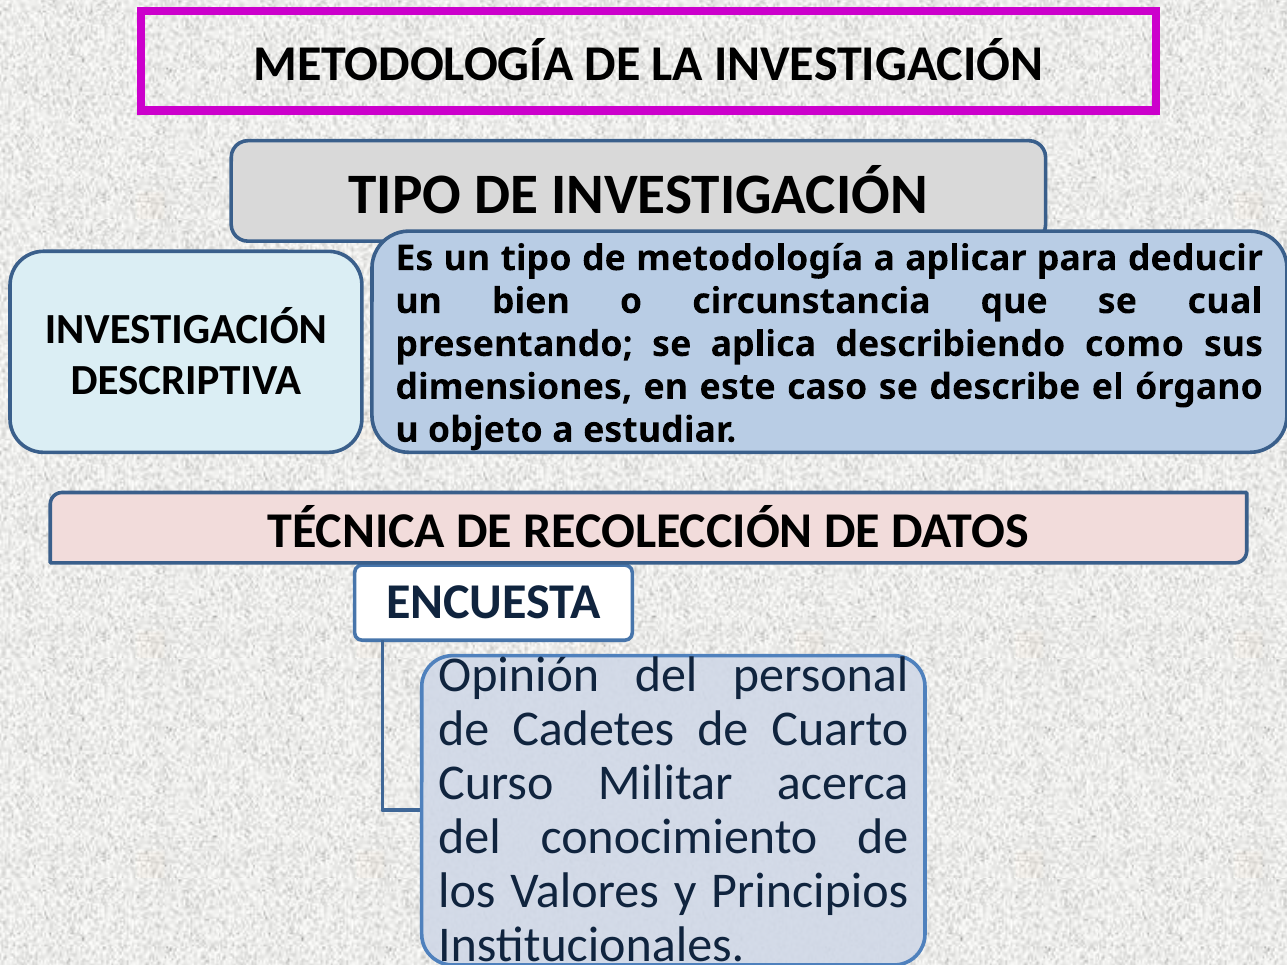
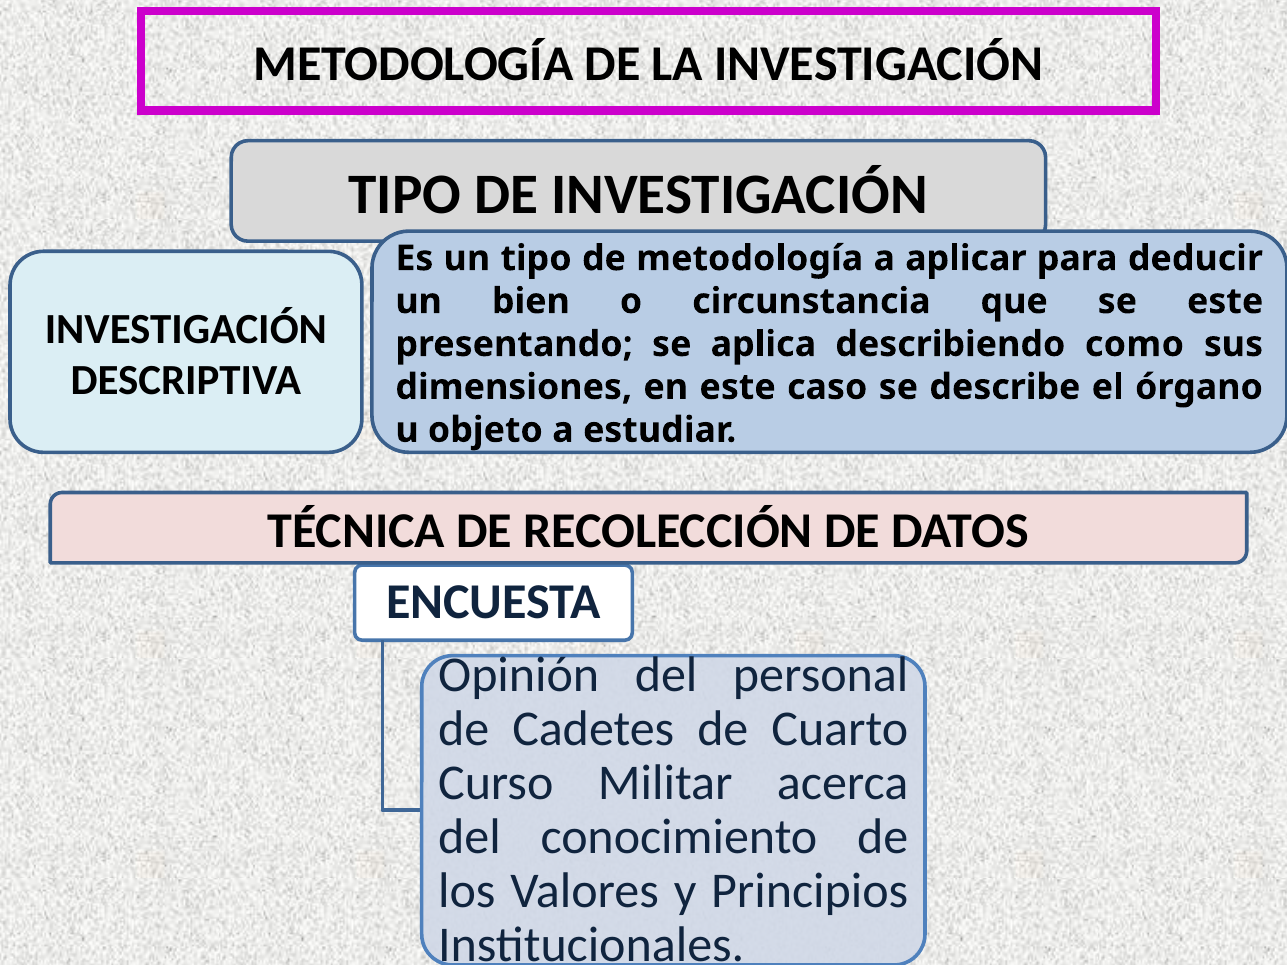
se cual: cual -> este (1225, 301)
